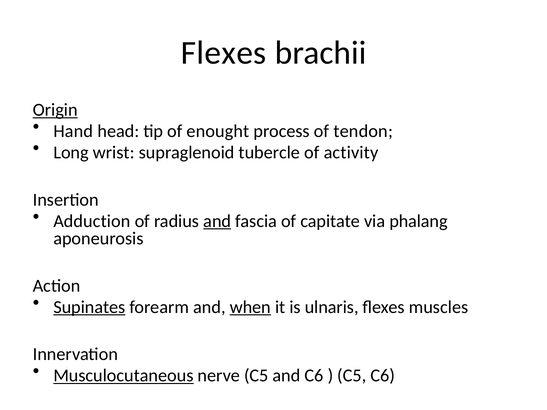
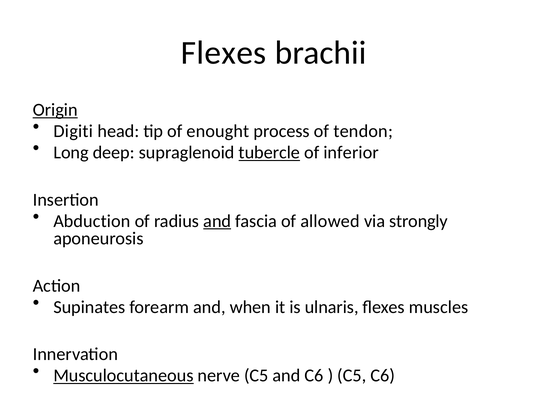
Hand: Hand -> Digiti (73, 131)
wrist: wrist -> deep (114, 153)
tubercle underline: none -> present (269, 153)
activity: activity -> inferior (351, 153)
Adduction: Adduction -> Abduction (92, 221)
capitate: capitate -> allowed (330, 221)
phalang: phalang -> strongly (419, 221)
Supinates underline: present -> none (89, 307)
when underline: present -> none (250, 307)
